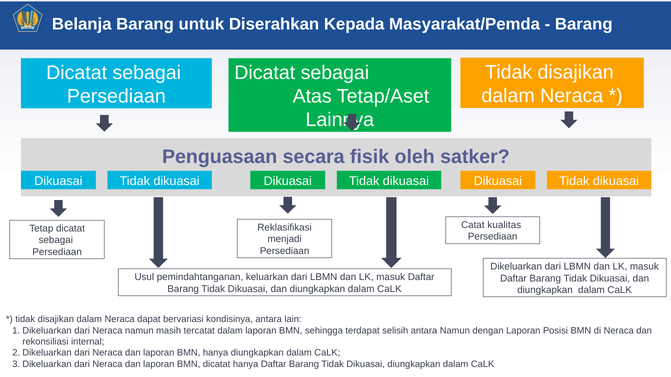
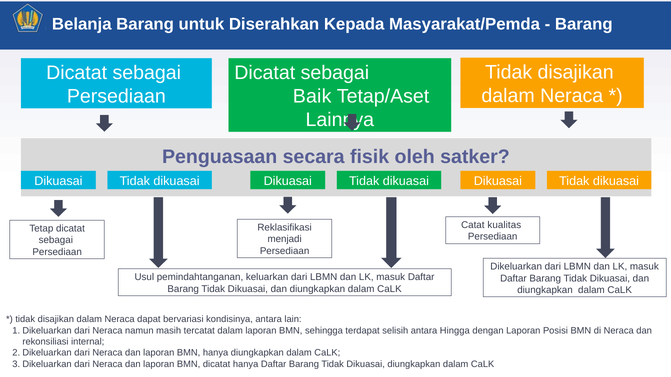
Atas: Atas -> Baik (312, 96)
antara Namun: Namun -> Hingga (455, 331)
